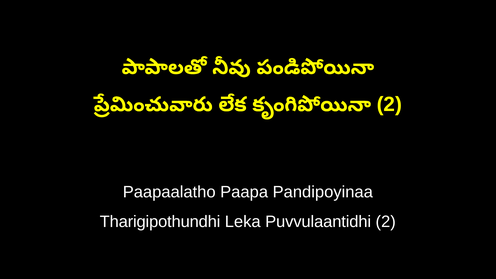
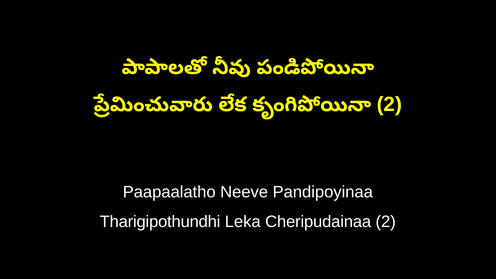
Paapa: Paapa -> Neeve (244, 192)
Puvvulaantidhi: Puvvulaantidhi -> Cheripudainaa (318, 222)
